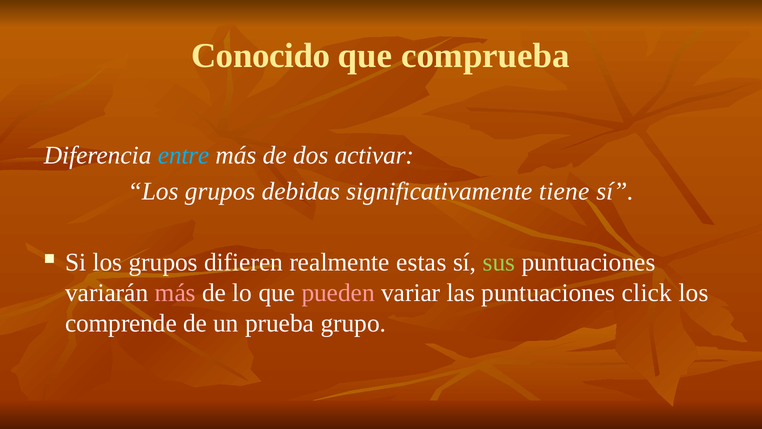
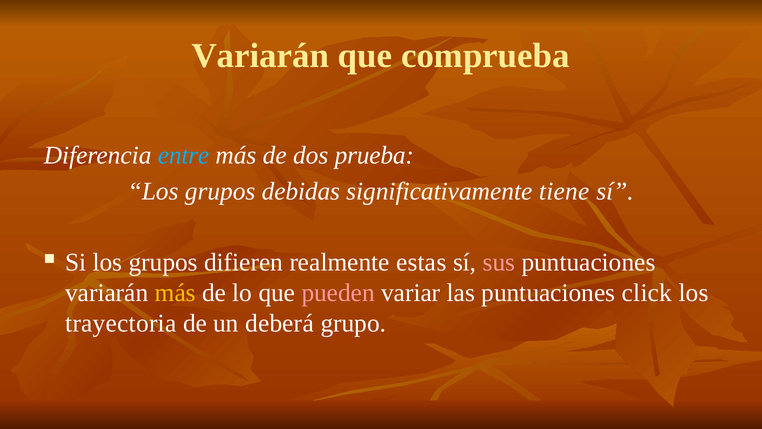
Conocido: Conocido -> Variarán (260, 56)
activar: activar -> prueba (374, 155)
sus colour: light green -> pink (499, 262)
más colour: pink -> yellow (175, 293)
comprende: comprende -> trayectoria (121, 323)
prueba: prueba -> deberá (280, 323)
